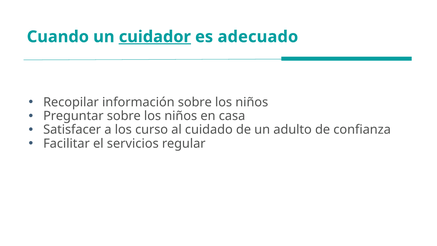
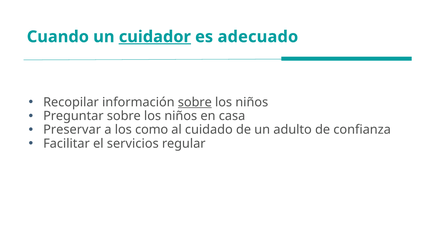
sobre underline: none -> present (195, 102)
Satisfacer: Satisfacer -> Preservar (72, 130)
curso: curso -> como (152, 130)
